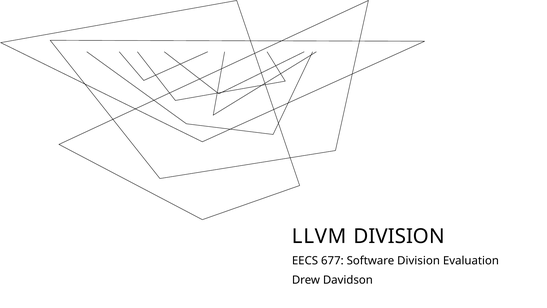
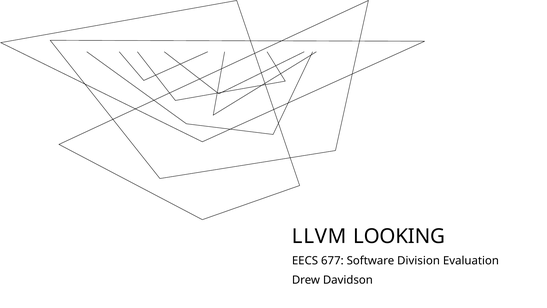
LLVM DIVISION: DIVISION -> LOOKING (399, 236)
